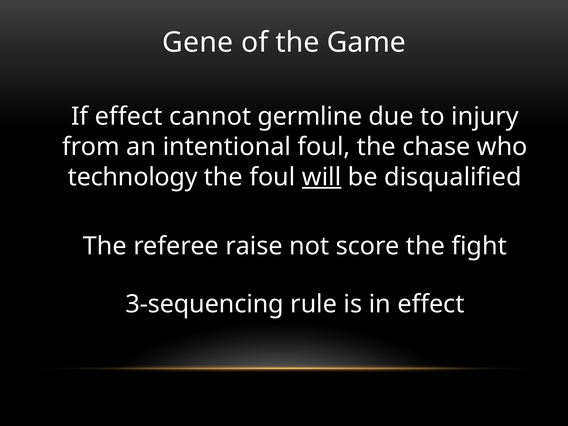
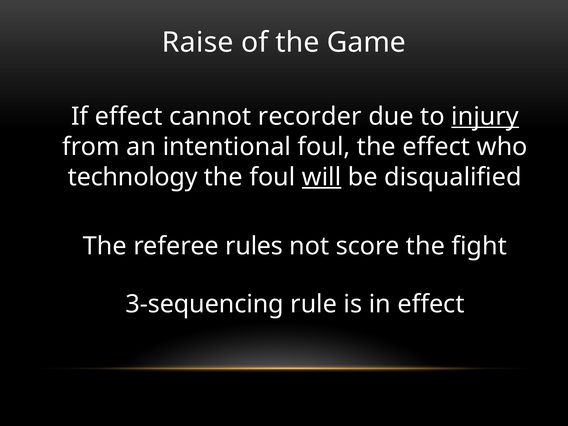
Gene: Gene -> Raise (198, 42)
germline: germline -> recorder (310, 116)
injury underline: none -> present (485, 116)
the chase: chase -> effect (436, 147)
raise: raise -> rules (254, 246)
